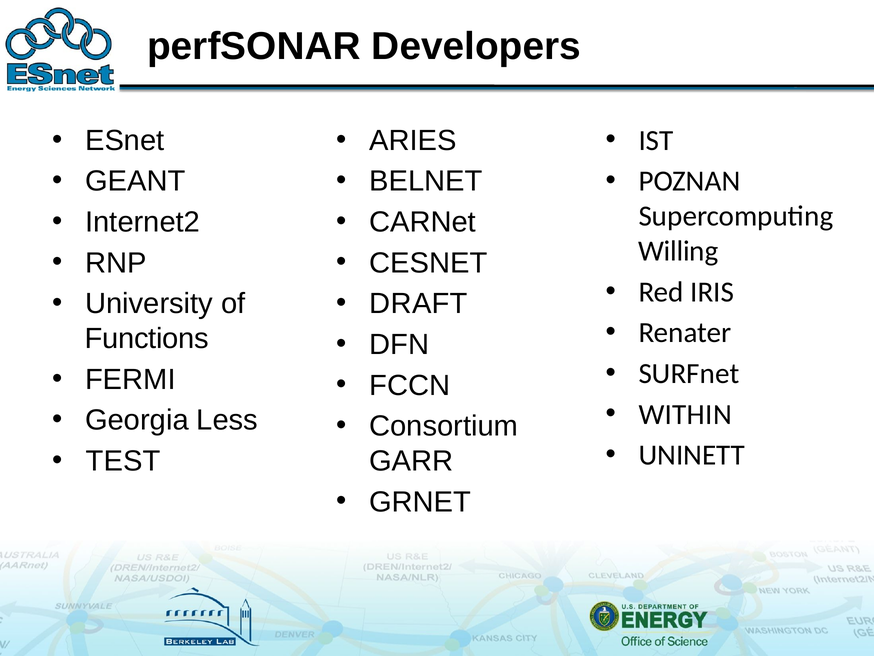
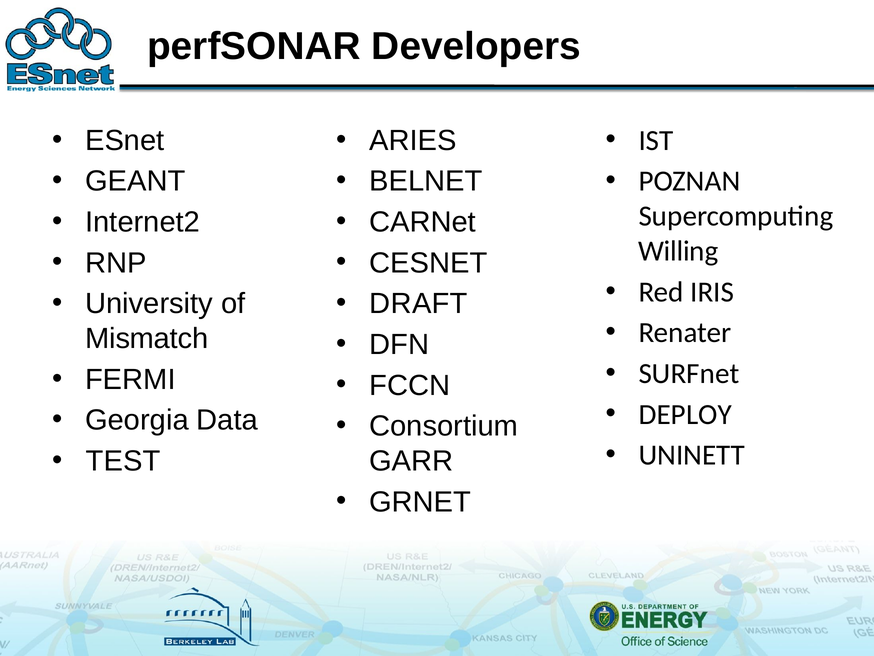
Functions: Functions -> Mismatch (147, 339)
WITHIN: WITHIN -> DEPLOY (685, 414)
Less: Less -> Data (227, 420)
